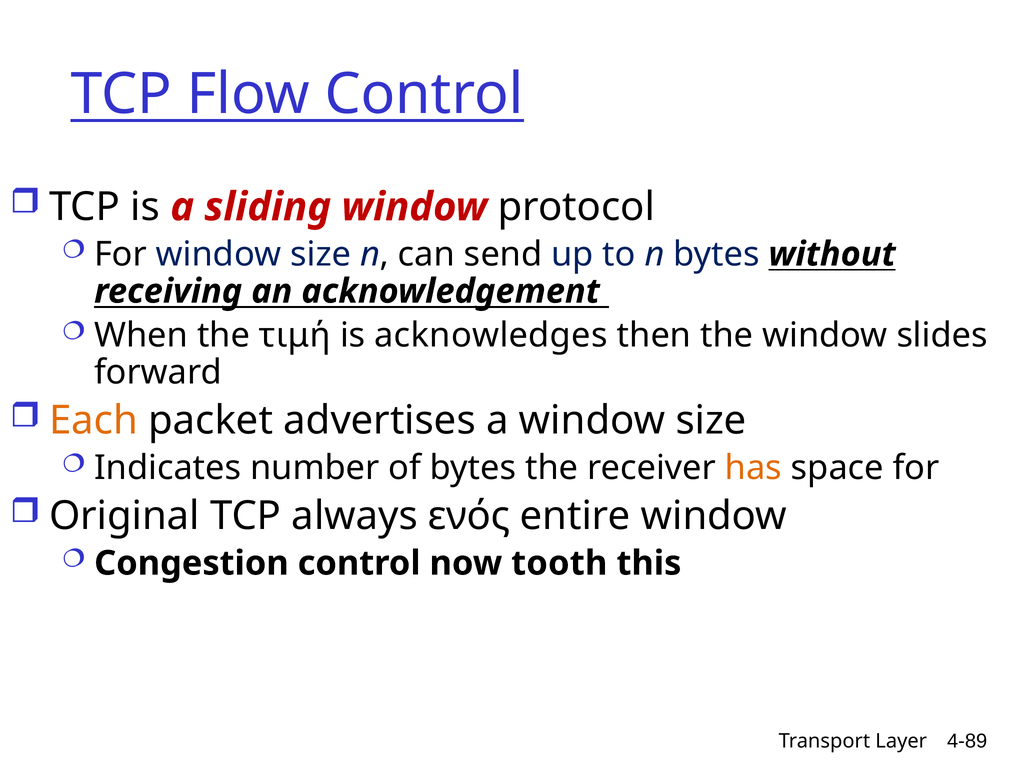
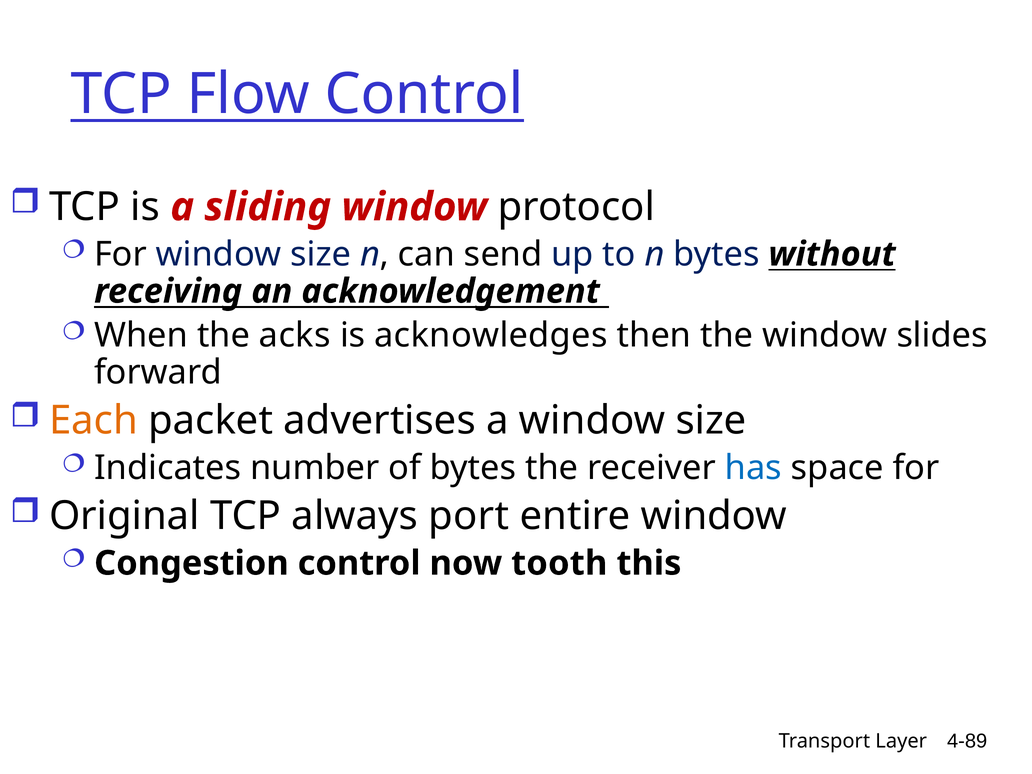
τιμή: τιμή -> acks (295, 335)
has colour: orange -> blue (753, 468)
ενός: ενός -> port (469, 516)
